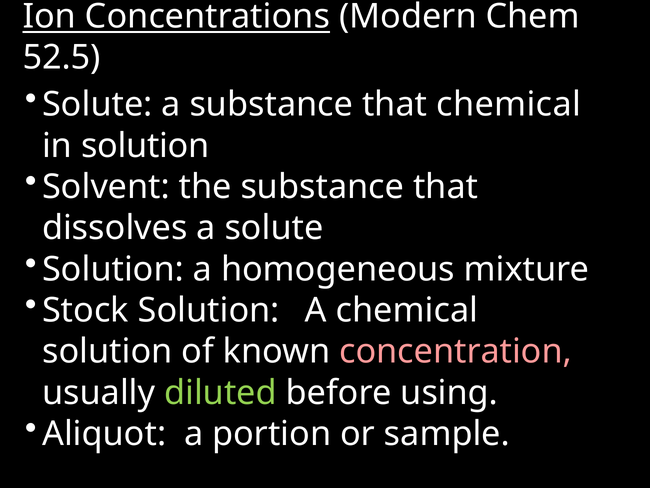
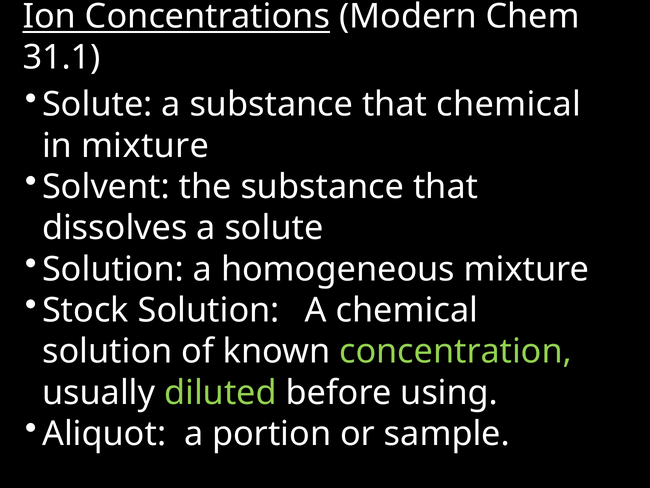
52.5: 52.5 -> 31.1 (62, 57)
in solution: solution -> mixture (145, 146)
concentration colour: pink -> light green (456, 351)
